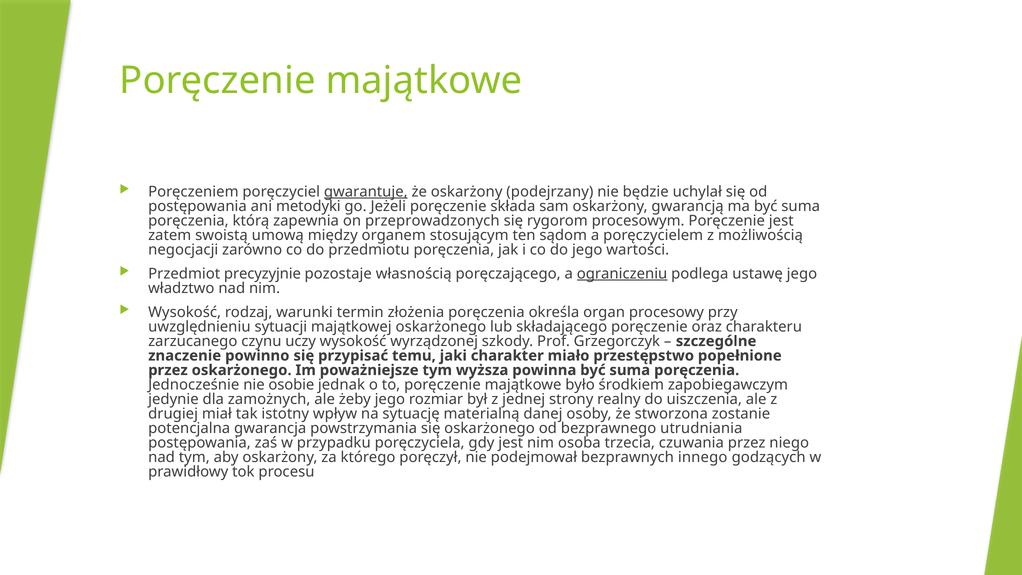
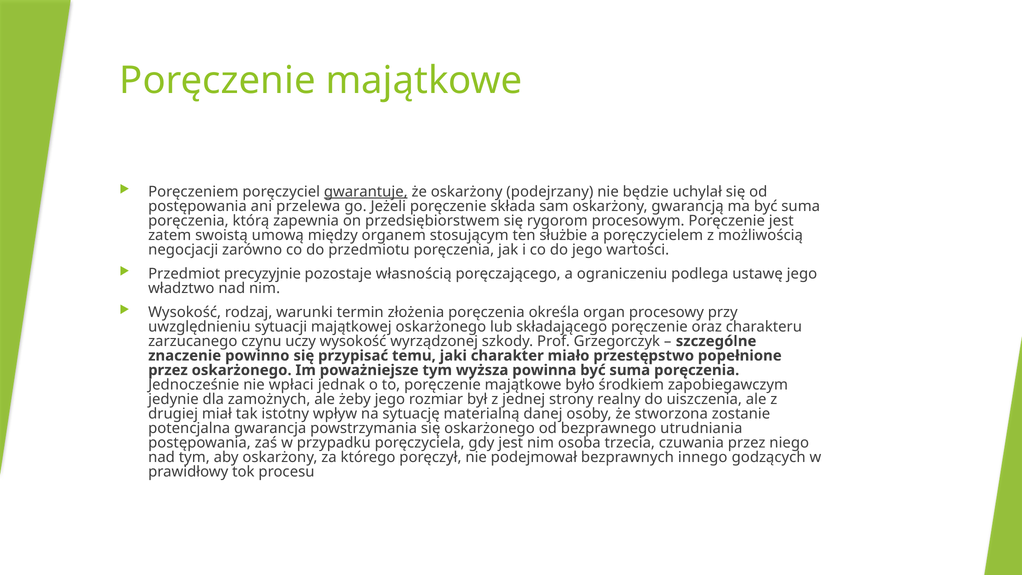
metodyki: metodyki -> przelewa (308, 206)
przeprowadzonych: przeprowadzonych -> przedsiębiorstwem (432, 221)
sądom: sądom -> służbie (563, 235)
ograniczeniu underline: present -> none (622, 274)
osobie: osobie -> wpłaci (291, 385)
